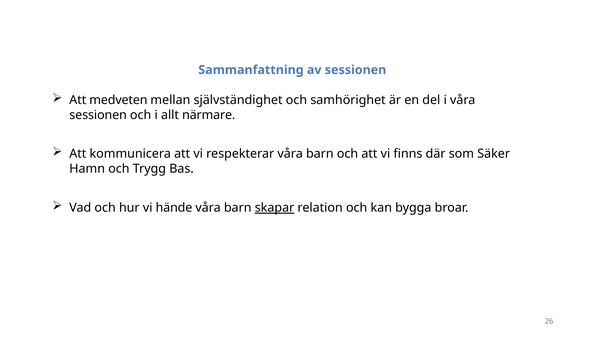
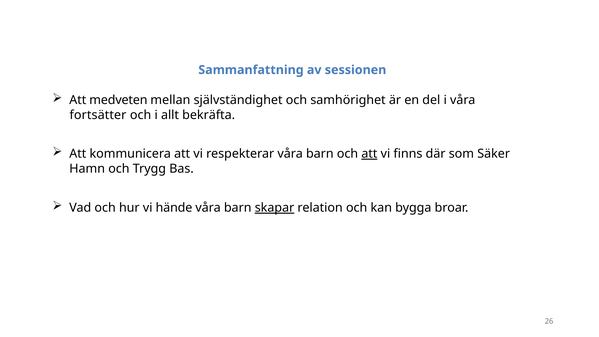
sessionen: sessionen -> fortsätter (98, 115)
närmare: närmare -> bekräfta (209, 115)
att underline: none -> present (369, 154)
